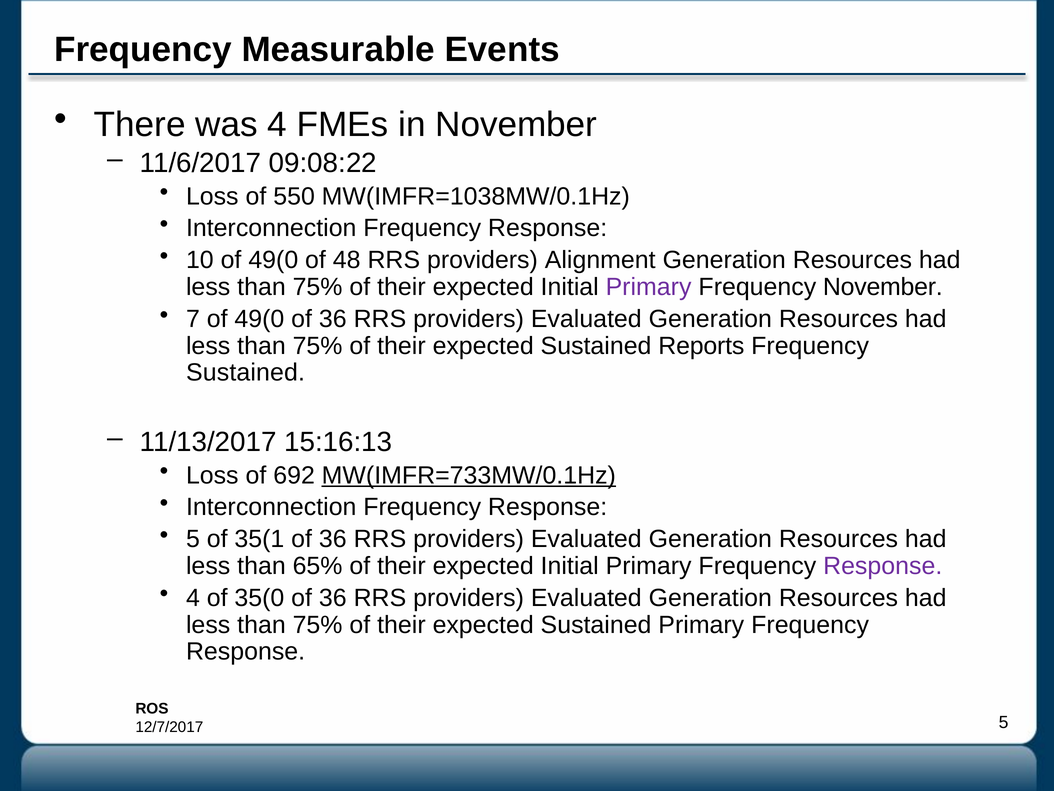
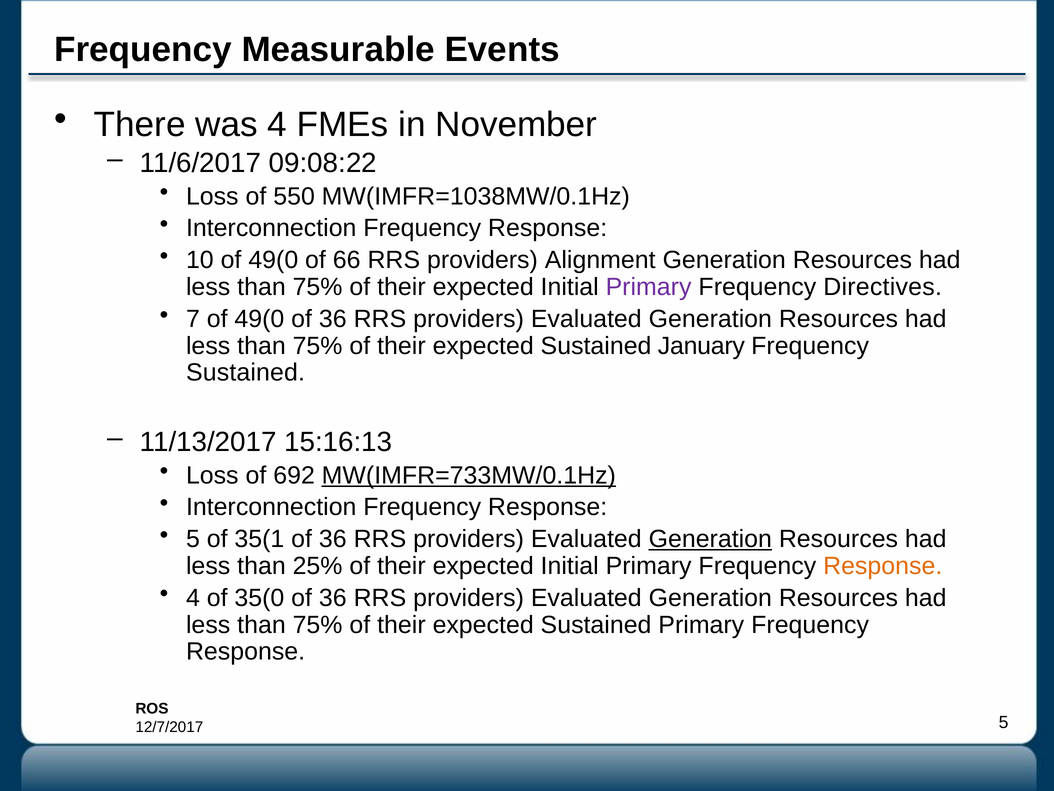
48: 48 -> 66 (347, 260)
Frequency November: November -> Directives (883, 287)
Reports: Reports -> January (701, 346)
Generation underline: none -> present (710, 539)
65%: 65% -> 25% (318, 566)
Response colour: purple -> orange (883, 566)
